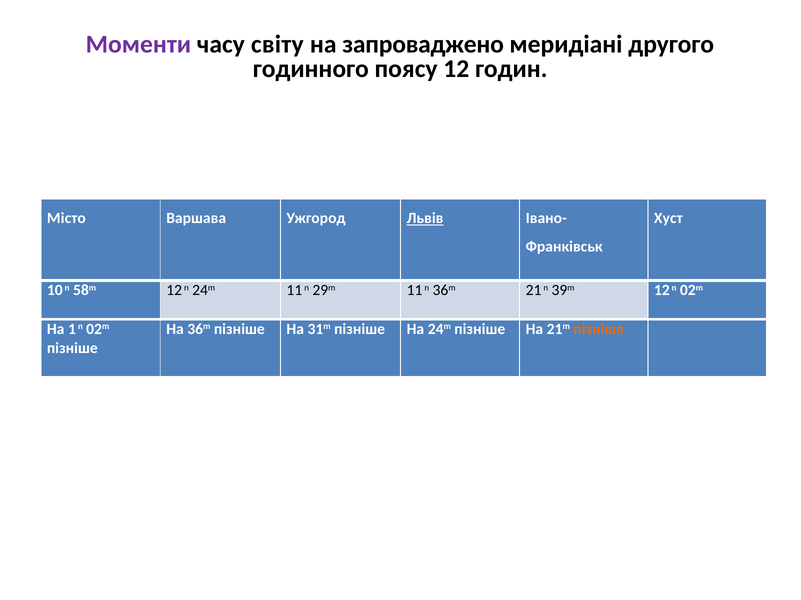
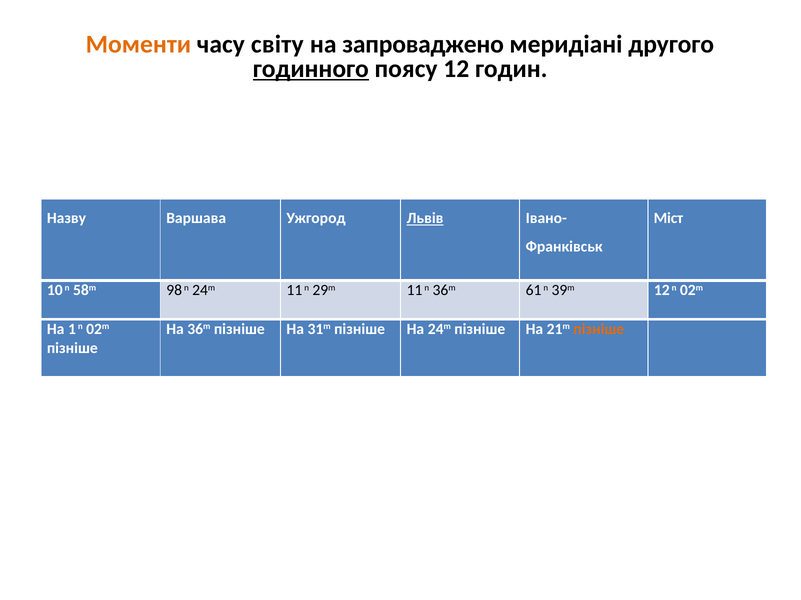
Моменти colour: purple -> orange (138, 44)
годинного underline: none -> present (311, 69)
Місто: Місто -> Назву (66, 219)
Хуст: Хуст -> Міст (668, 219)
58m 12: 12 -> 98 (174, 291)
21: 21 -> 61 (534, 291)
